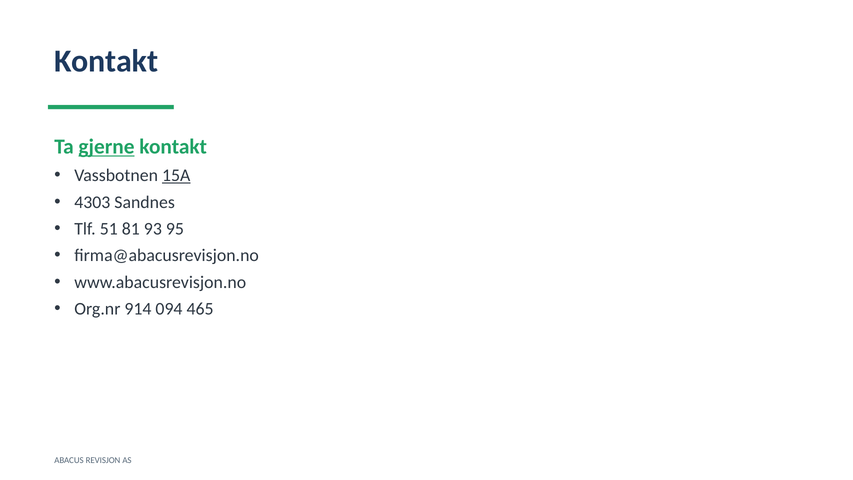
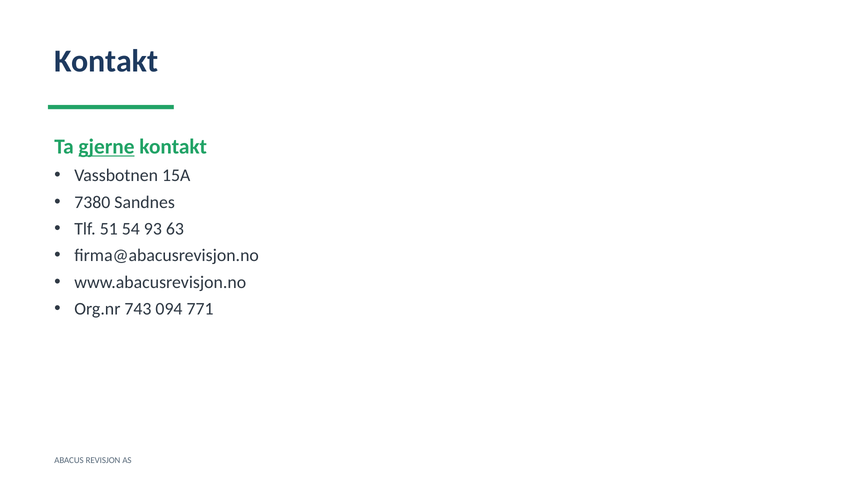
15A underline: present -> none (176, 175)
4303: 4303 -> 7380 (92, 202)
81: 81 -> 54 (131, 229)
95: 95 -> 63 (175, 229)
914: 914 -> 743 (138, 309)
465: 465 -> 771 (200, 309)
